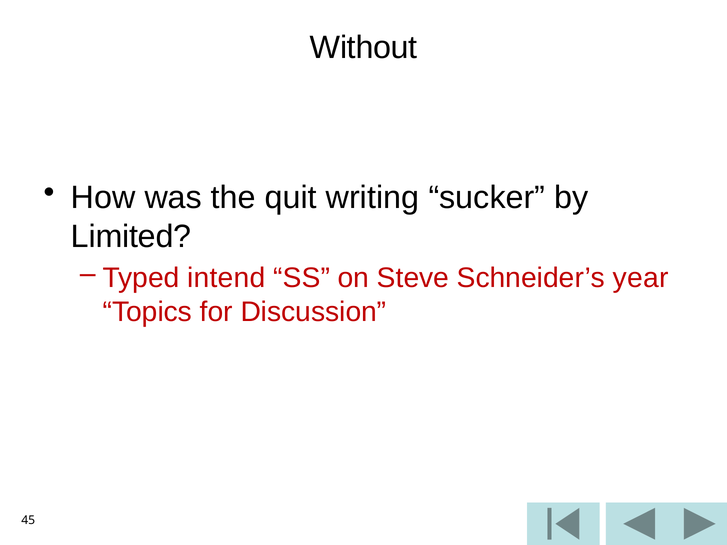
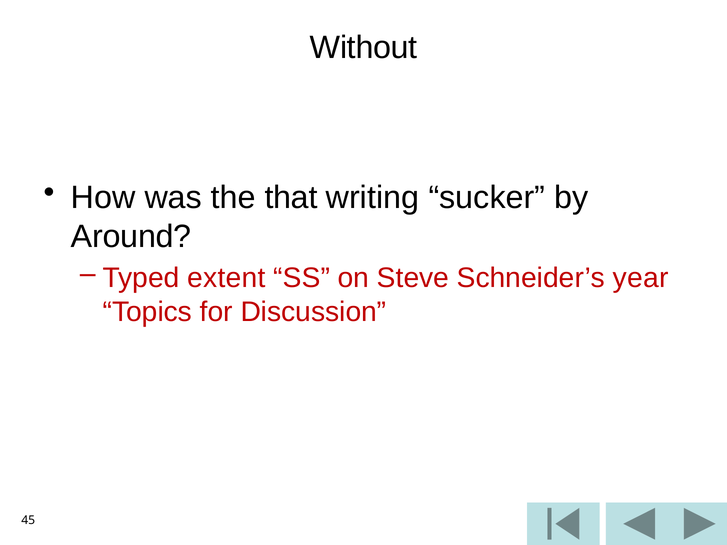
quit: quit -> that (291, 198)
Limited: Limited -> Around (131, 237)
intend: intend -> extent (226, 278)
